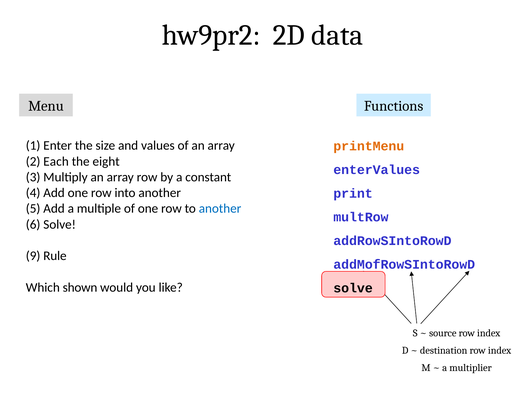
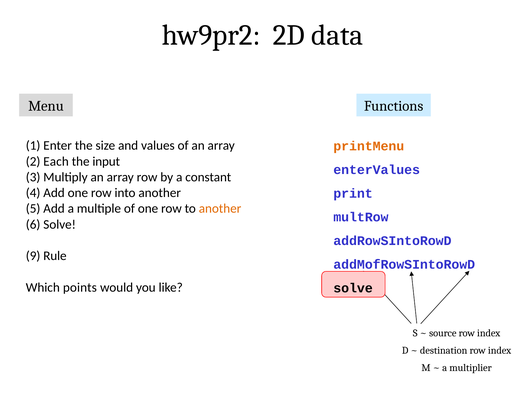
eight: eight -> input (106, 161)
another colour: blue -> orange (220, 209)
shown: shown -> points (80, 287)
